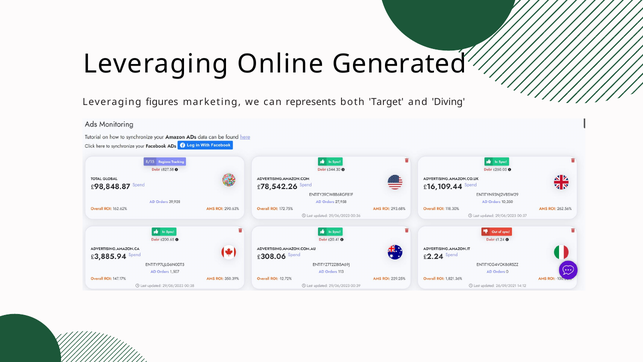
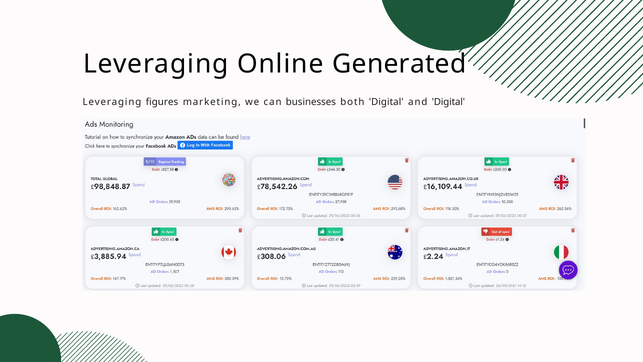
represents: represents -> businesses (311, 102)
both Target: Target -> Digital (386, 102)
and Diving: Diving -> Digital (448, 102)
